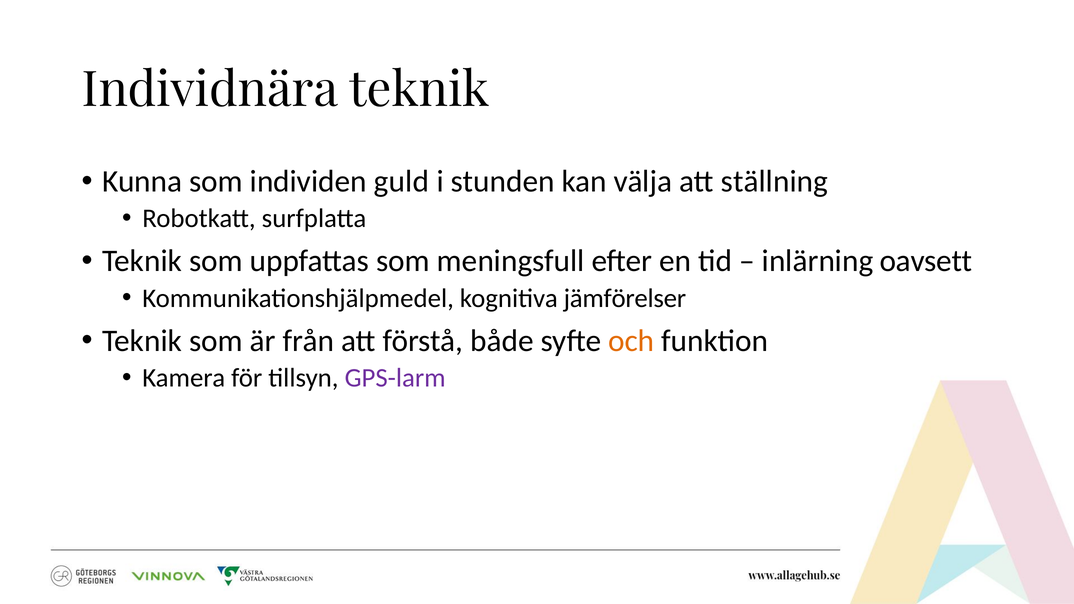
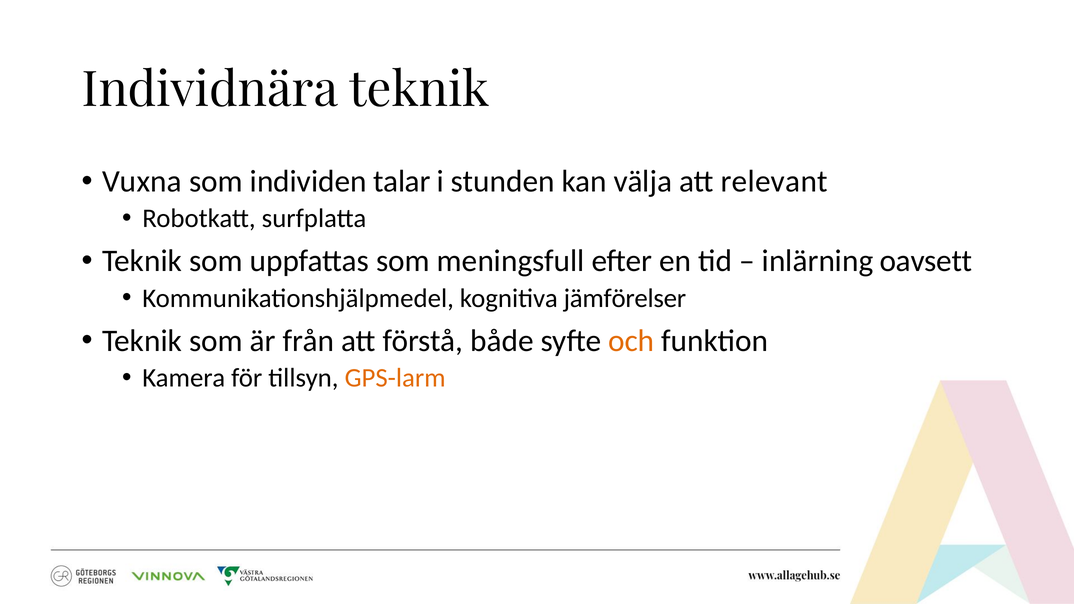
Kunna: Kunna -> Vuxna (142, 182)
guld: guld -> talar (402, 182)
ställning: ställning -> relevant (774, 182)
GPS-larm colour: purple -> orange (395, 378)
